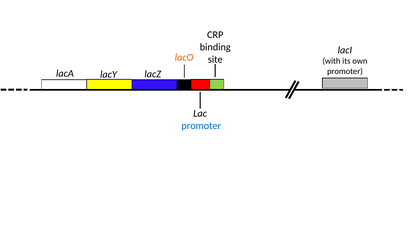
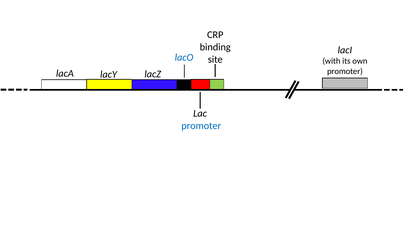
lacO colour: orange -> blue (184, 58)
